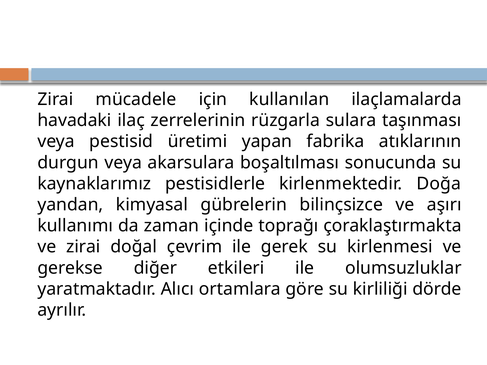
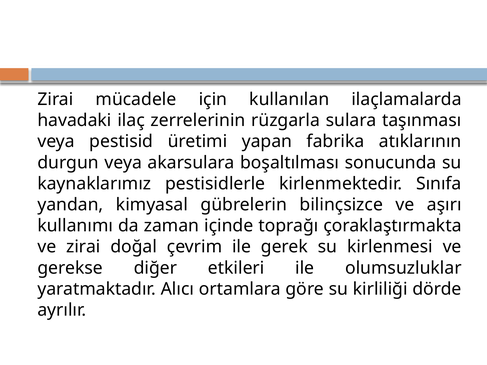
Doğa: Doğa -> Sınıfa (439, 184)
